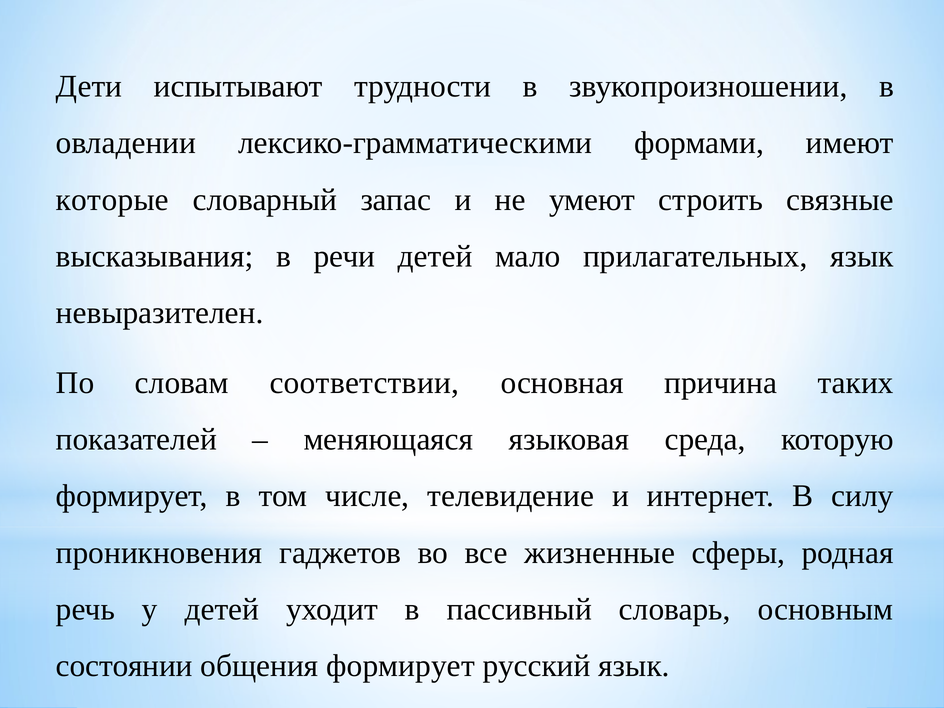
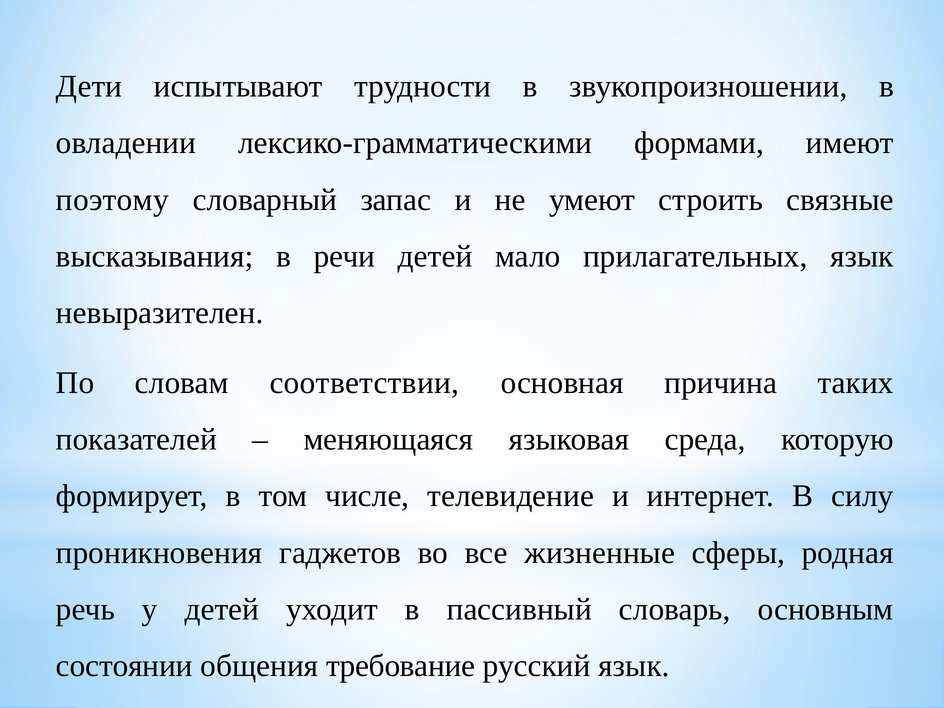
которые: которые -> поэтому (112, 200)
общения формирует: формирует -> требование (401, 666)
